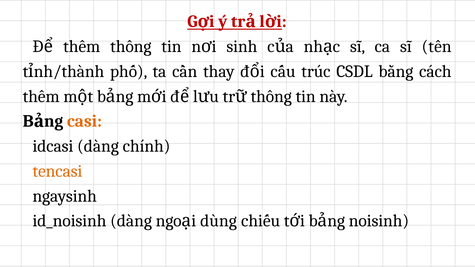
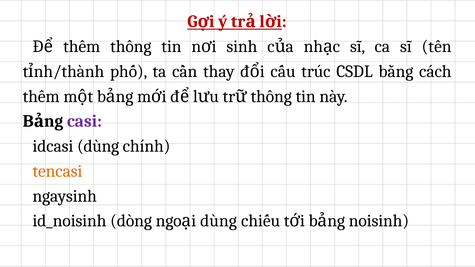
casi colour: orange -> purple (85, 121)
idcasi dàng: dàng -> dùng (98, 146)
id_noisinh dàng: dàng -> dòng (131, 221)
